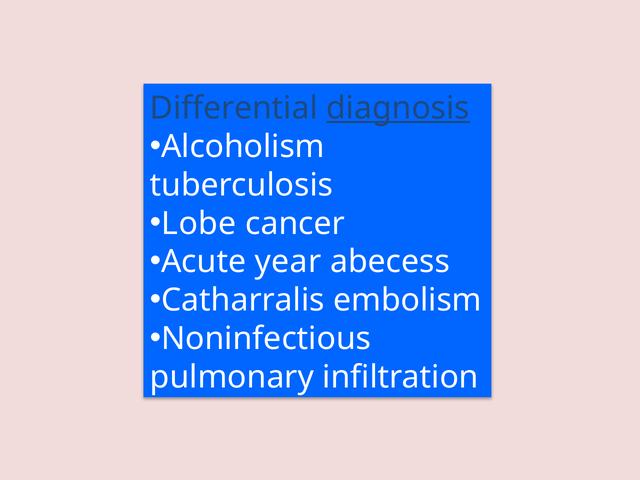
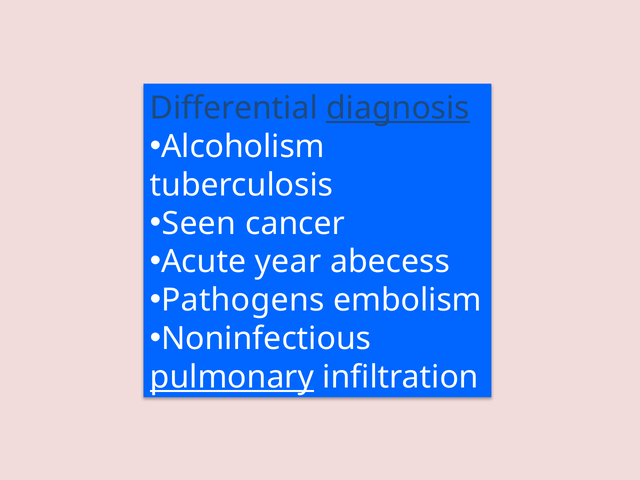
Lobe: Lobe -> Seen (199, 224)
Catharralis: Catharralis -> Pathogens (243, 300)
pulmonary underline: none -> present (232, 377)
